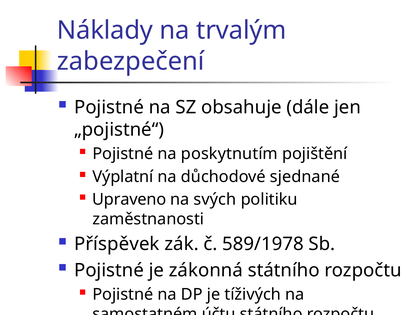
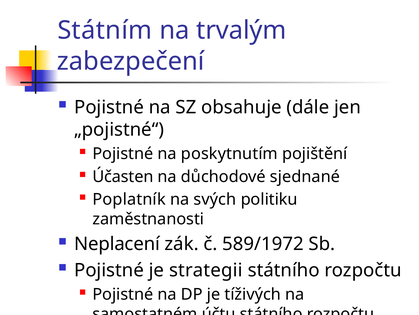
Náklady: Náklady -> Státním (105, 30)
Výplatní: Výplatní -> Účasten (123, 176)
Upraveno: Upraveno -> Poplatník (129, 199)
Příspěvek: Příspěvek -> Neplacení (117, 244)
589/1978: 589/1978 -> 589/1972 (263, 244)
zákonná: zákonná -> strategii (206, 270)
